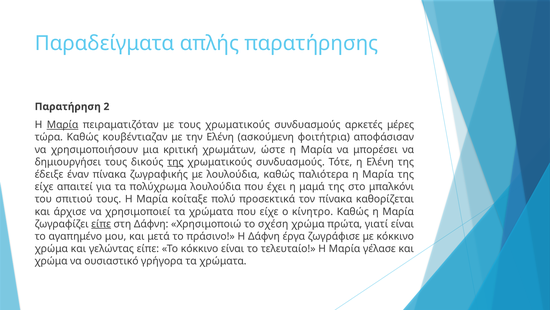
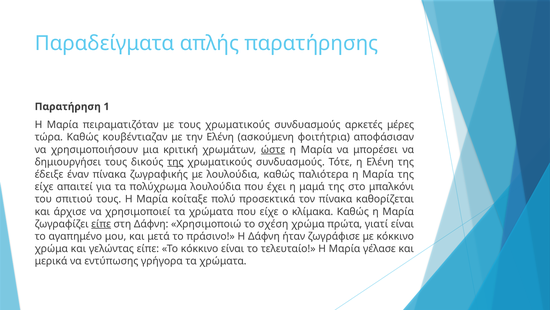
2: 2 -> 1 (106, 106)
Μαρία underline: present -> none (63, 125)
ώστε underline: none -> present (273, 149)
κίνητρο: κίνητρο -> κλίμακα (313, 211)
έργα: έργα -> ήταν (294, 236)
χρώμα: χρώμα -> μερικά (51, 261)
ουσιαστικό: ουσιαστικό -> εντύπωσης (111, 261)
